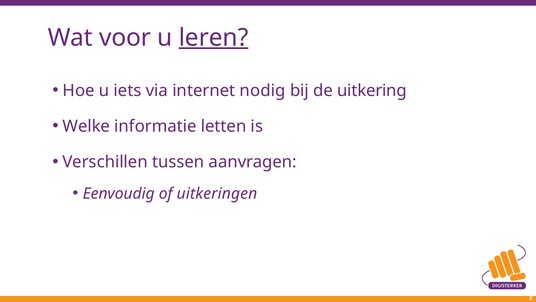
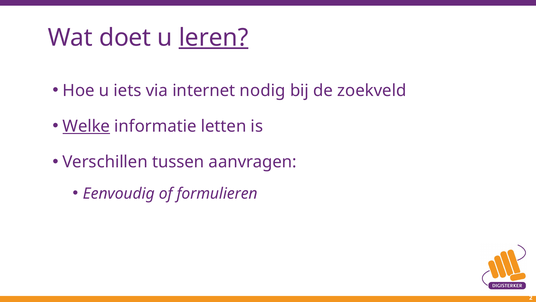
voor: voor -> doet (125, 37)
uitkering: uitkering -> zoekveld (372, 90)
Welke underline: none -> present (86, 126)
uitkeringen: uitkeringen -> formulieren (217, 193)
